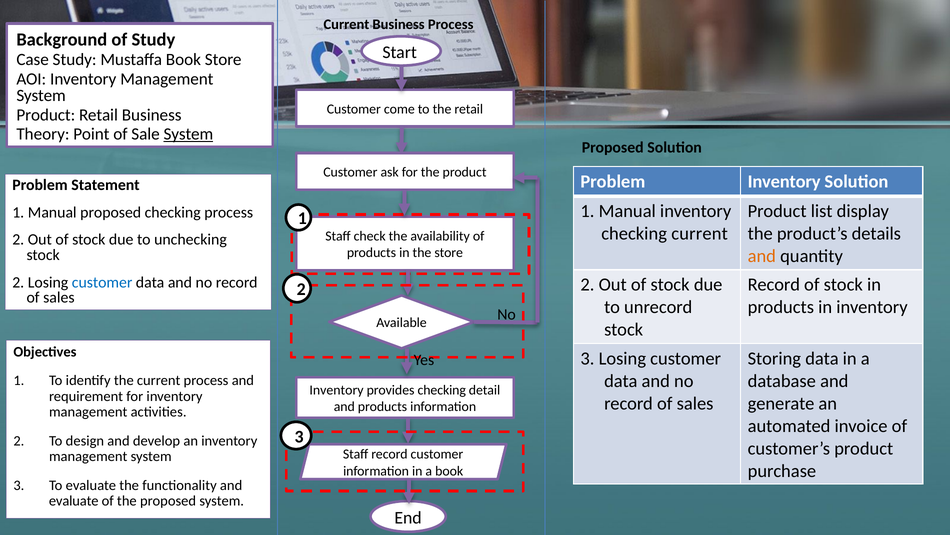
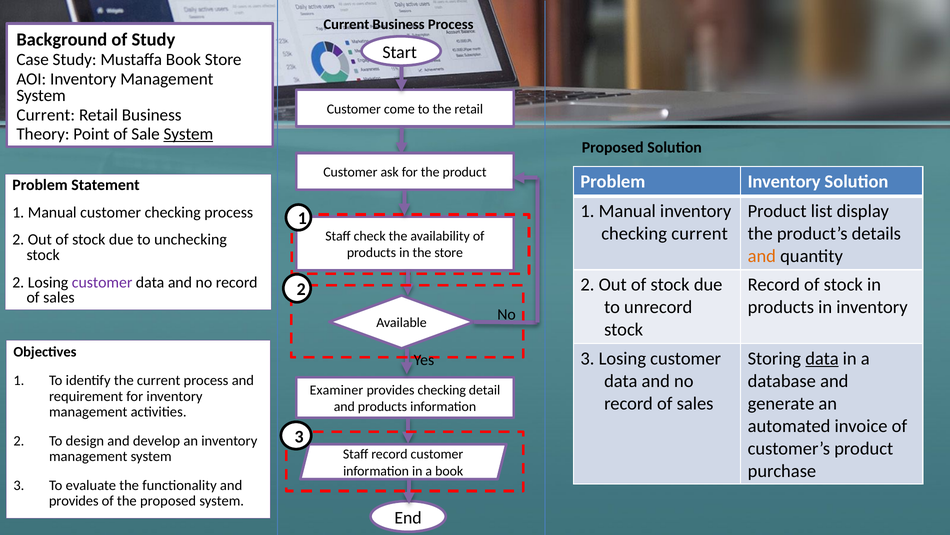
Product: Product -> Current (46, 115)
Manual proposed: proposed -> customer (111, 212)
customer colour: blue -> purple (102, 282)
data underline: none -> present (822, 358)
Inventory: Inventory -> Examiner (336, 390)
evaluate: evaluate -> provides (74, 501)
